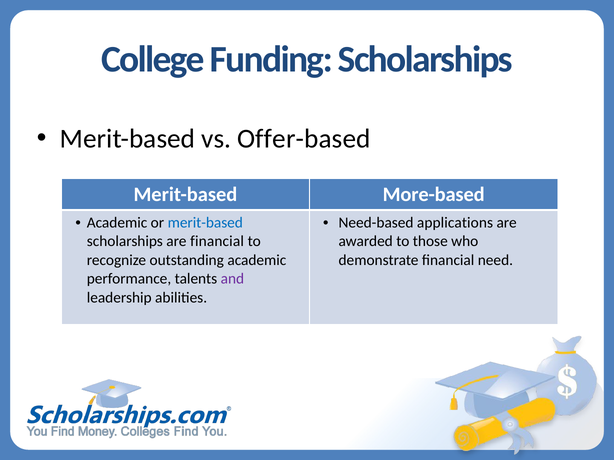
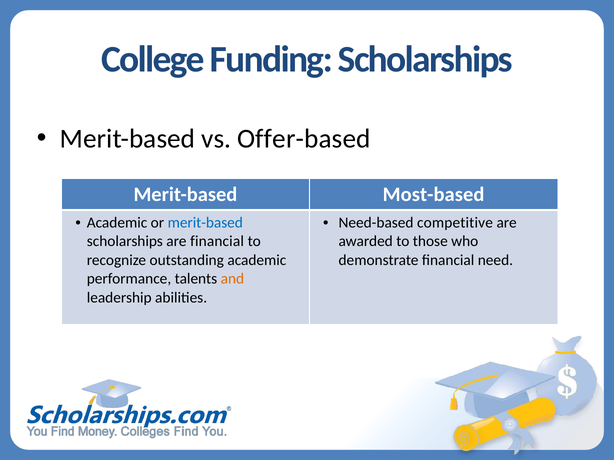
More-based: More-based -> Most-based (434, 195)
applications: applications -> competitive (455, 223)
and colour: purple -> orange (232, 279)
